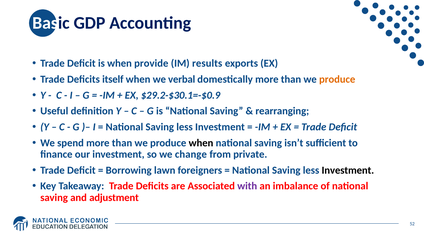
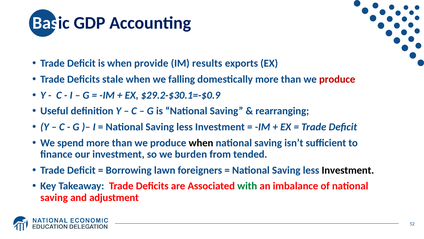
itself: itself -> stale (113, 79)
verbal: verbal -> falling (182, 79)
produce colour: orange -> red (337, 79)
change: change -> burden (191, 154)
private: private -> tended (250, 154)
with colour: purple -> green (247, 186)
